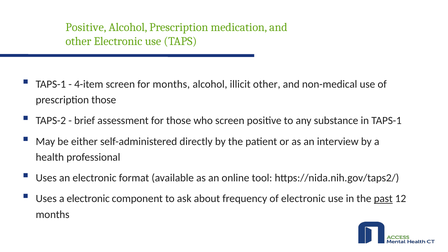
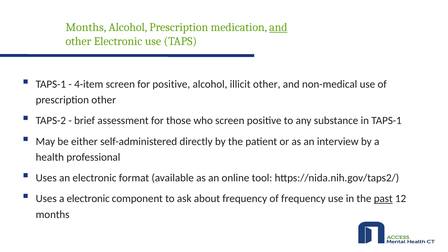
Positive: Positive -> Months (86, 27)
and underline: none -> present (278, 27)
for months: months -> positive (171, 84)
prescription those: those -> other (104, 100)
of electronic: electronic -> frequency (303, 199)
